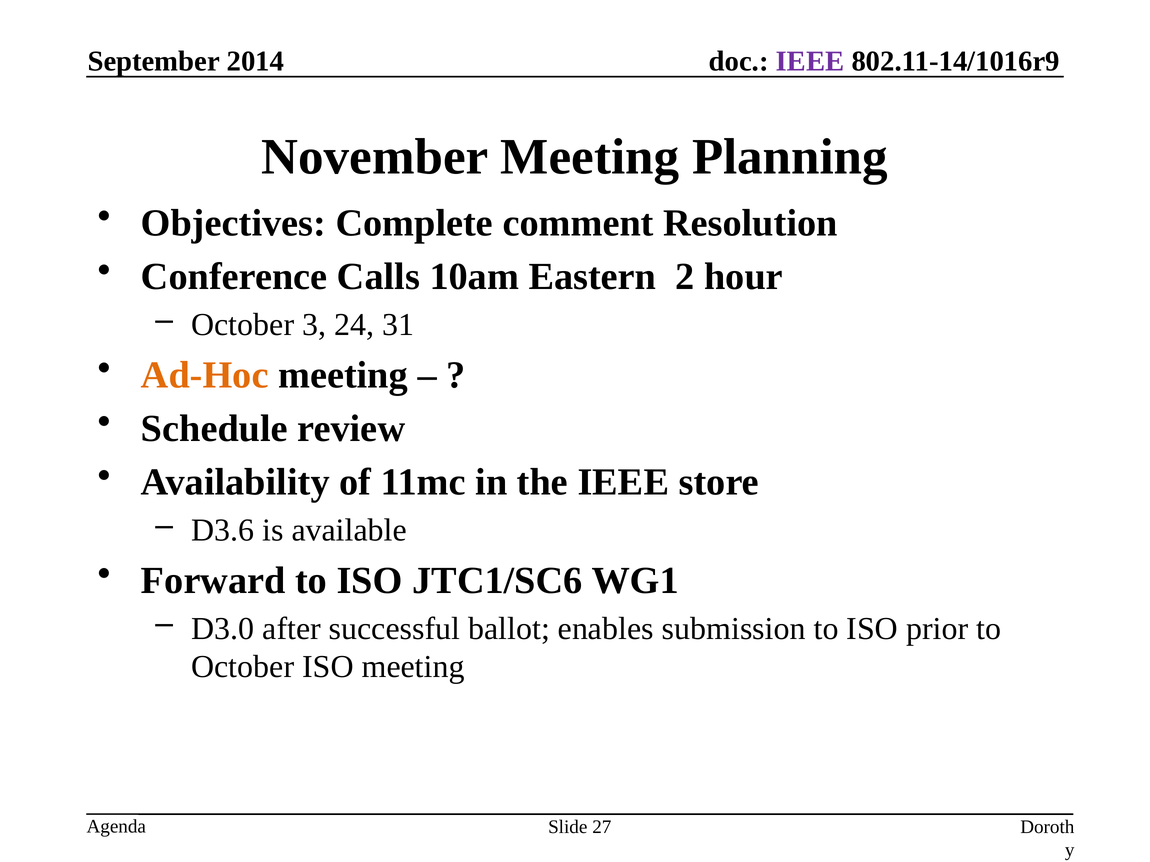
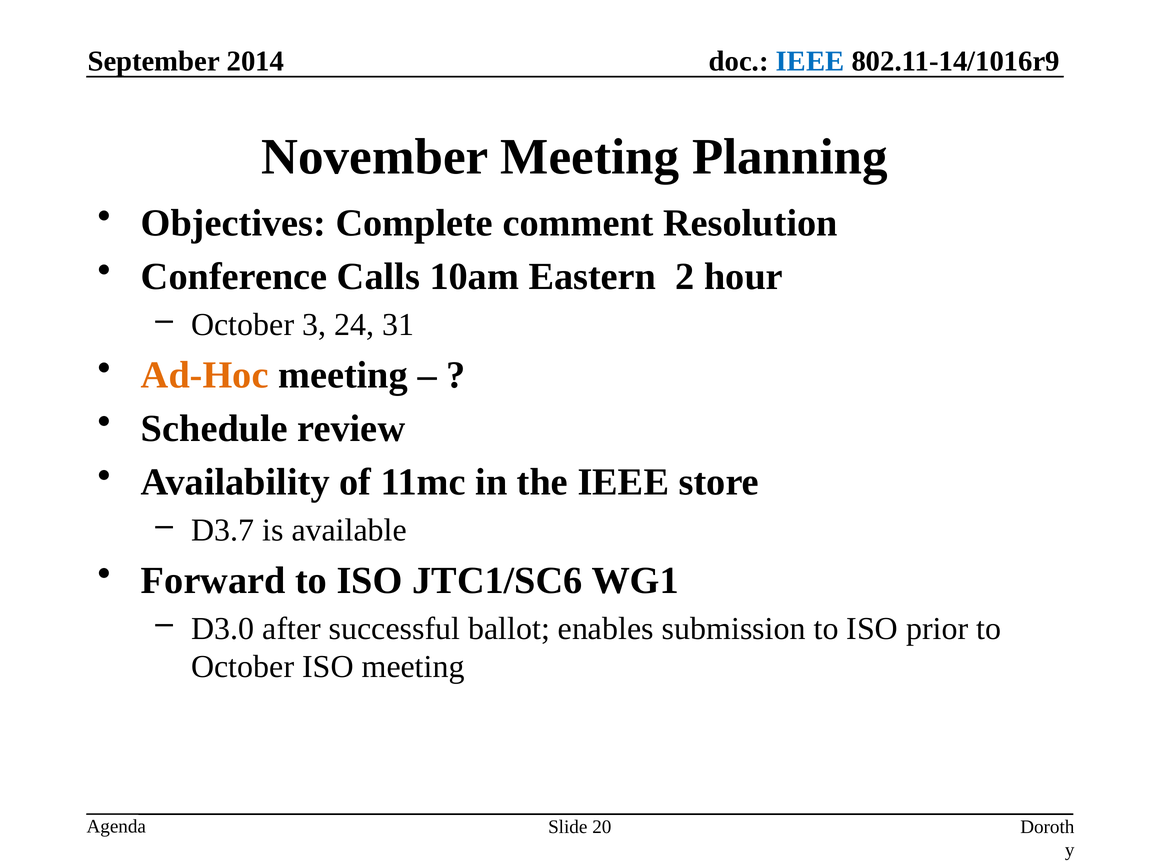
IEEE colour: purple -> blue (810, 61)
D3.6: D3.6 -> D3.7 (223, 531)
27: 27 -> 20 (602, 827)
